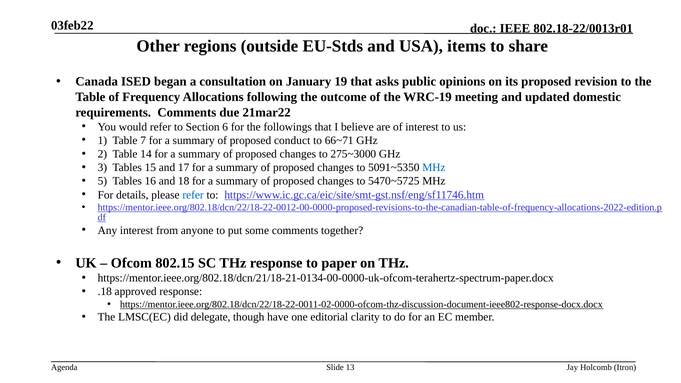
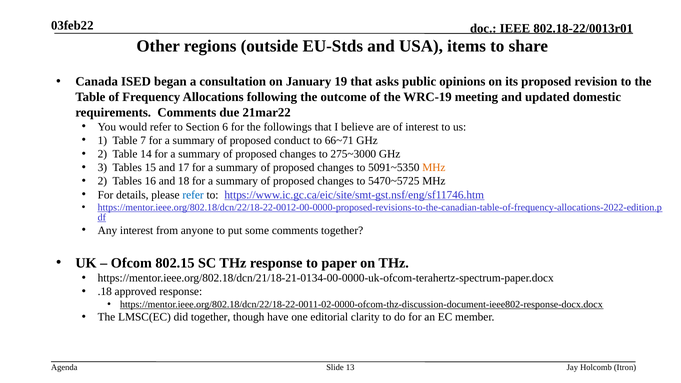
MHz colour: blue -> orange (434, 168)
5: 5 -> 2 (102, 181)
did delegate: delegate -> together (211, 317)
